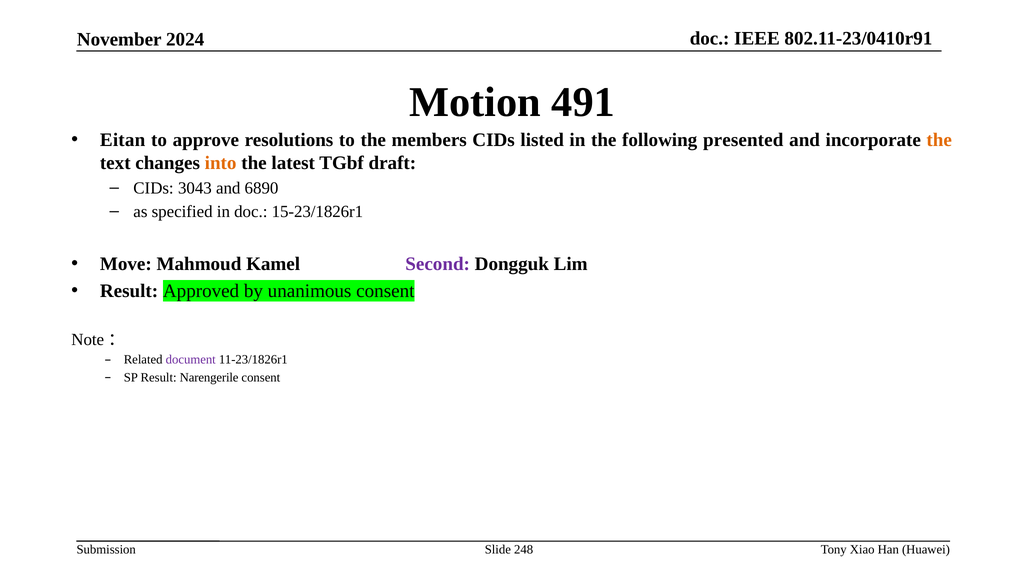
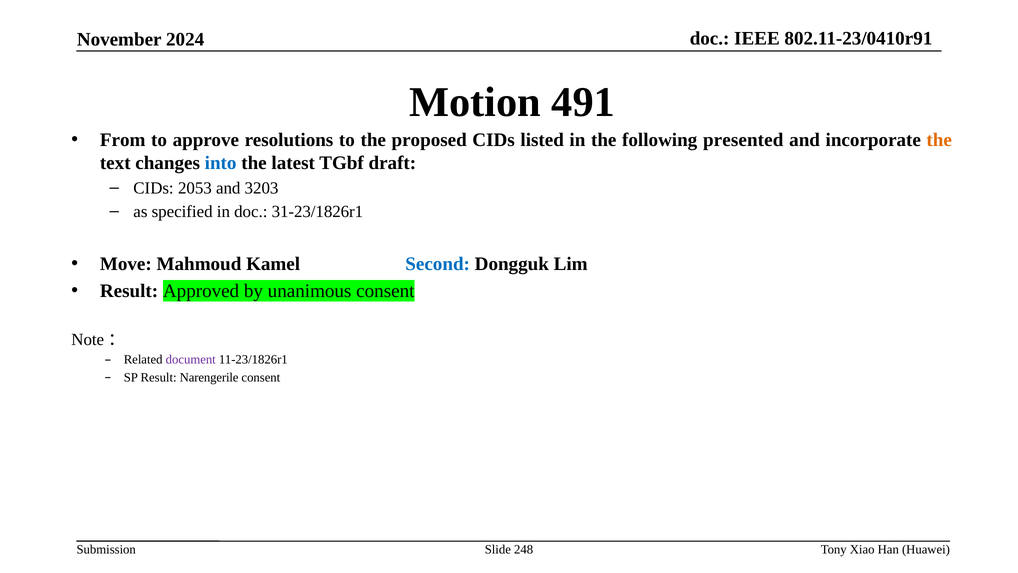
Eitan: Eitan -> From (123, 140)
members: members -> proposed (429, 140)
into colour: orange -> blue (221, 163)
3043: 3043 -> 2053 (195, 188)
6890: 6890 -> 3203 (262, 188)
15-23/1826r1: 15-23/1826r1 -> 31-23/1826r1 (317, 212)
Second colour: purple -> blue (438, 264)
